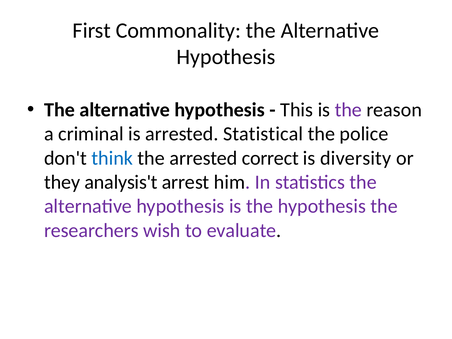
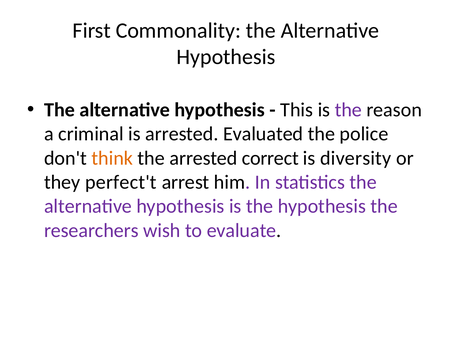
Statistical: Statistical -> Evaluated (263, 134)
think colour: blue -> orange (112, 158)
analysis't: analysis't -> perfect't (121, 182)
